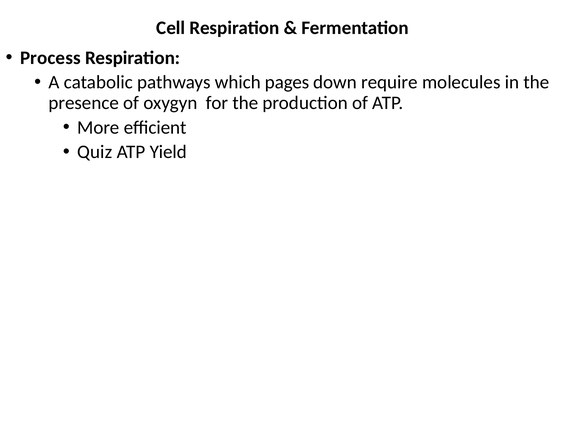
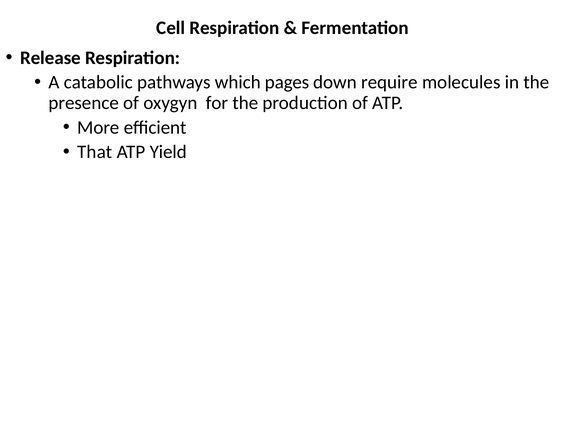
Process: Process -> Release (50, 58)
Quiz: Quiz -> That (95, 152)
